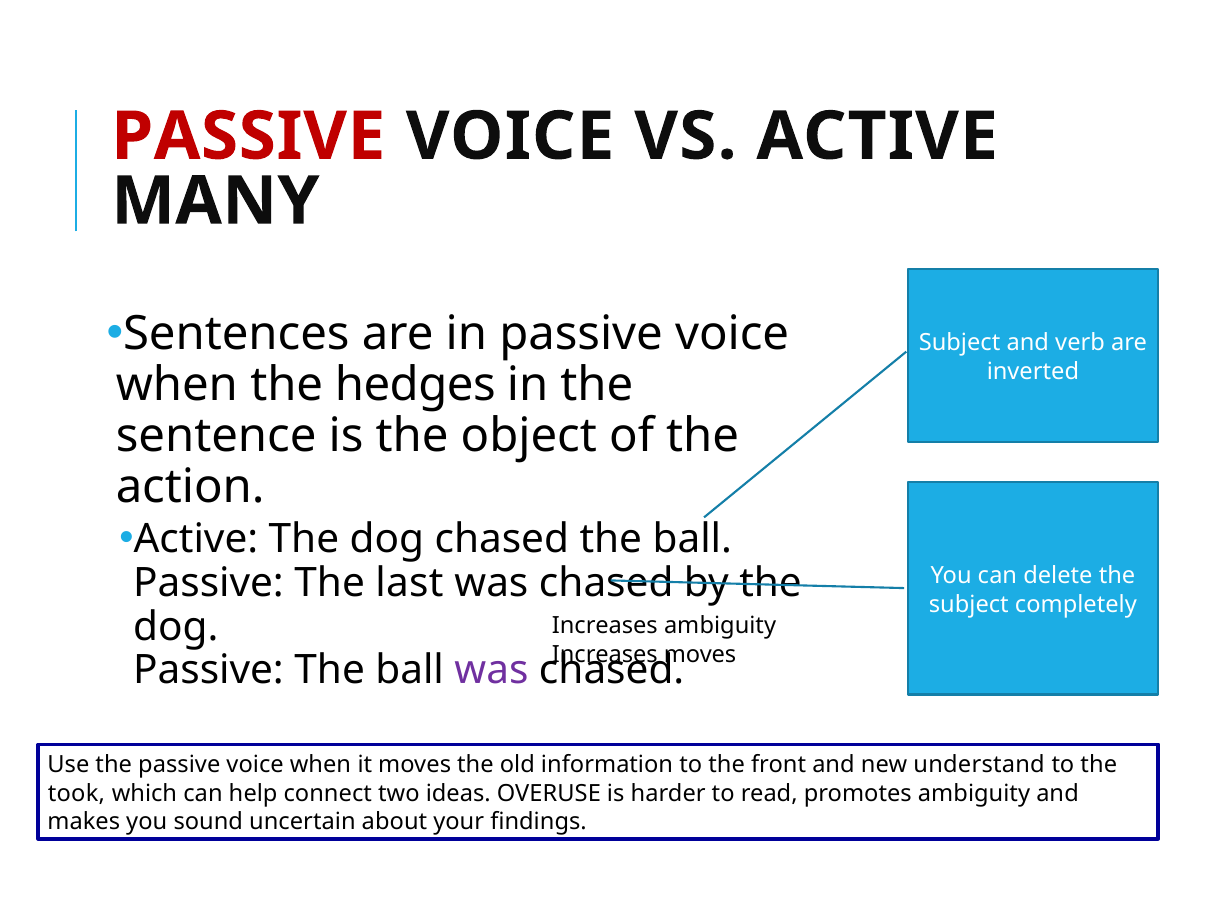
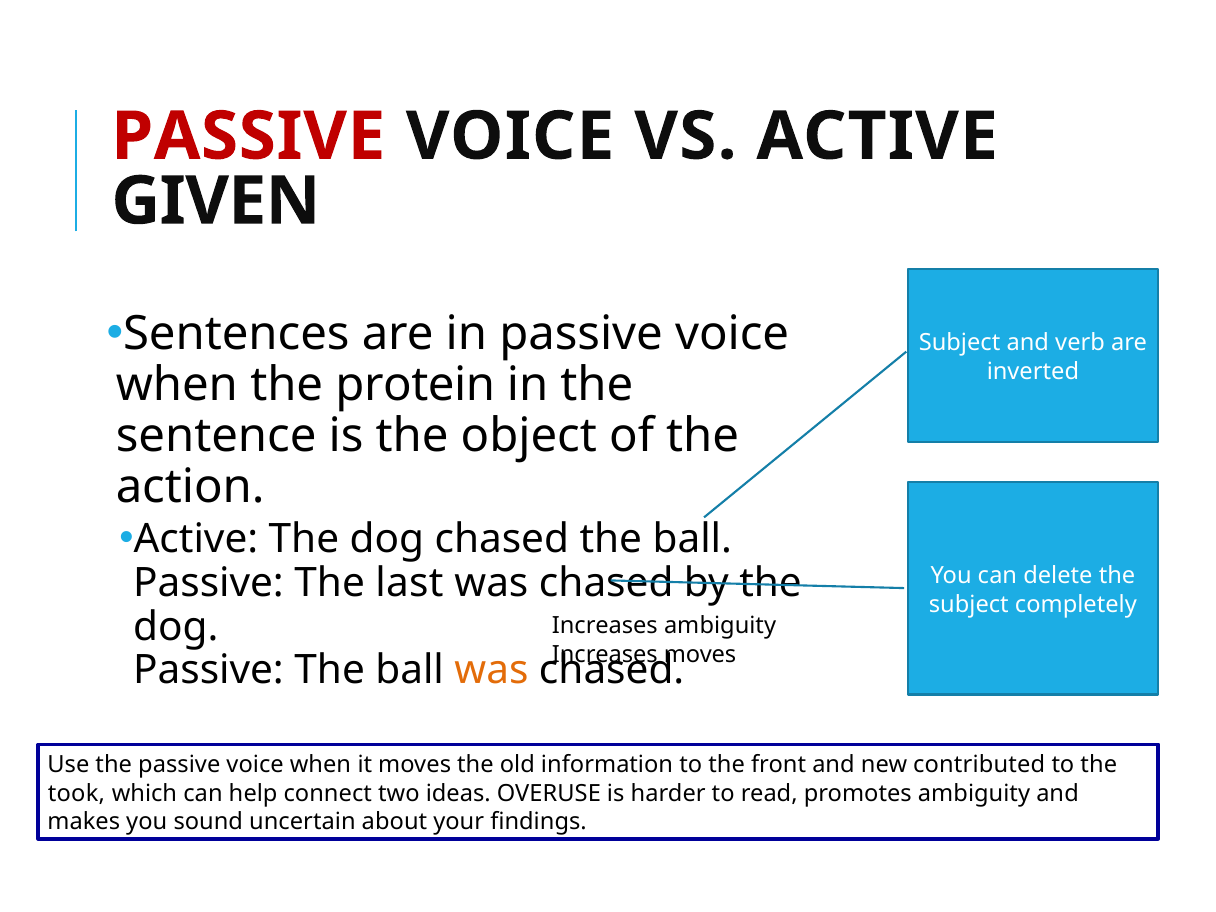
MANY: MANY -> GIVEN (216, 201)
hedges: hedges -> protein (415, 385)
was colour: purple -> orange (491, 670)
understand: understand -> contributed (979, 765)
